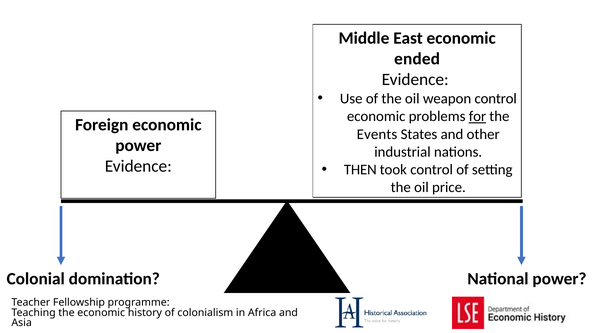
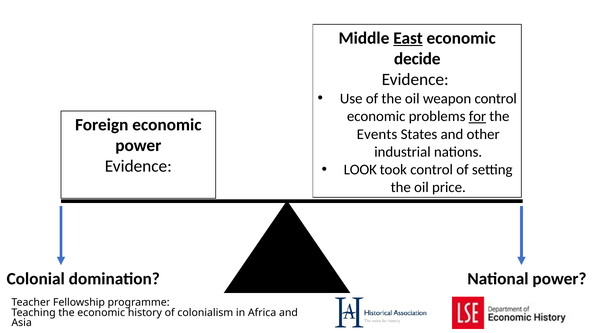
East underline: none -> present (408, 38)
ended: ended -> decide (417, 59)
THEN: THEN -> LOOK (360, 170)
